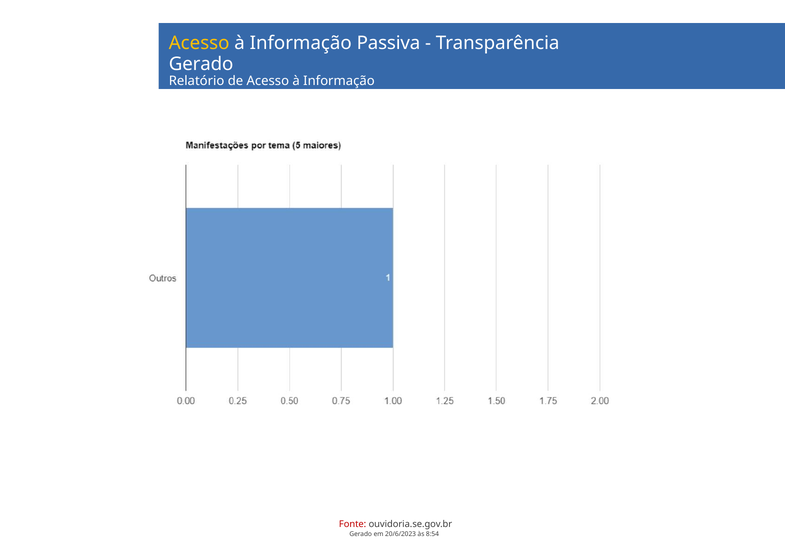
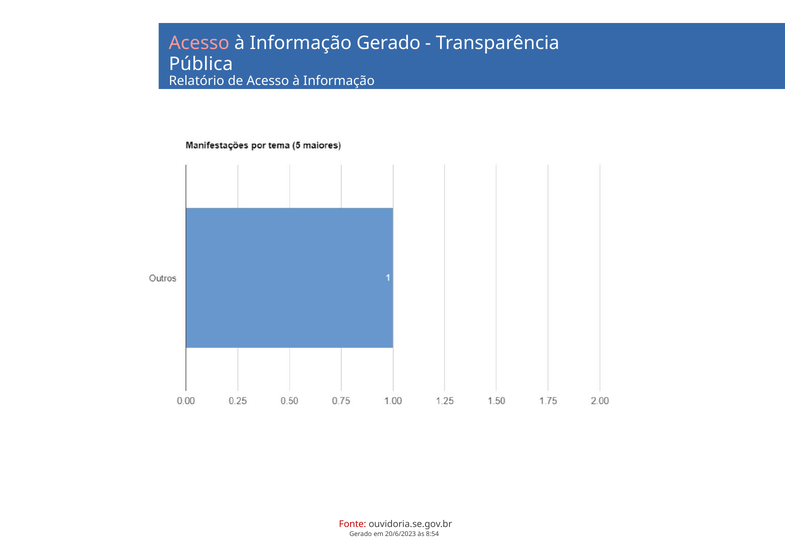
Acesso colour: yellow -> pink (199, 43)
Informação Passiva: Passiva -> Gerado (389, 43)
Gerado: Gerado -> Pública (201, 64)
